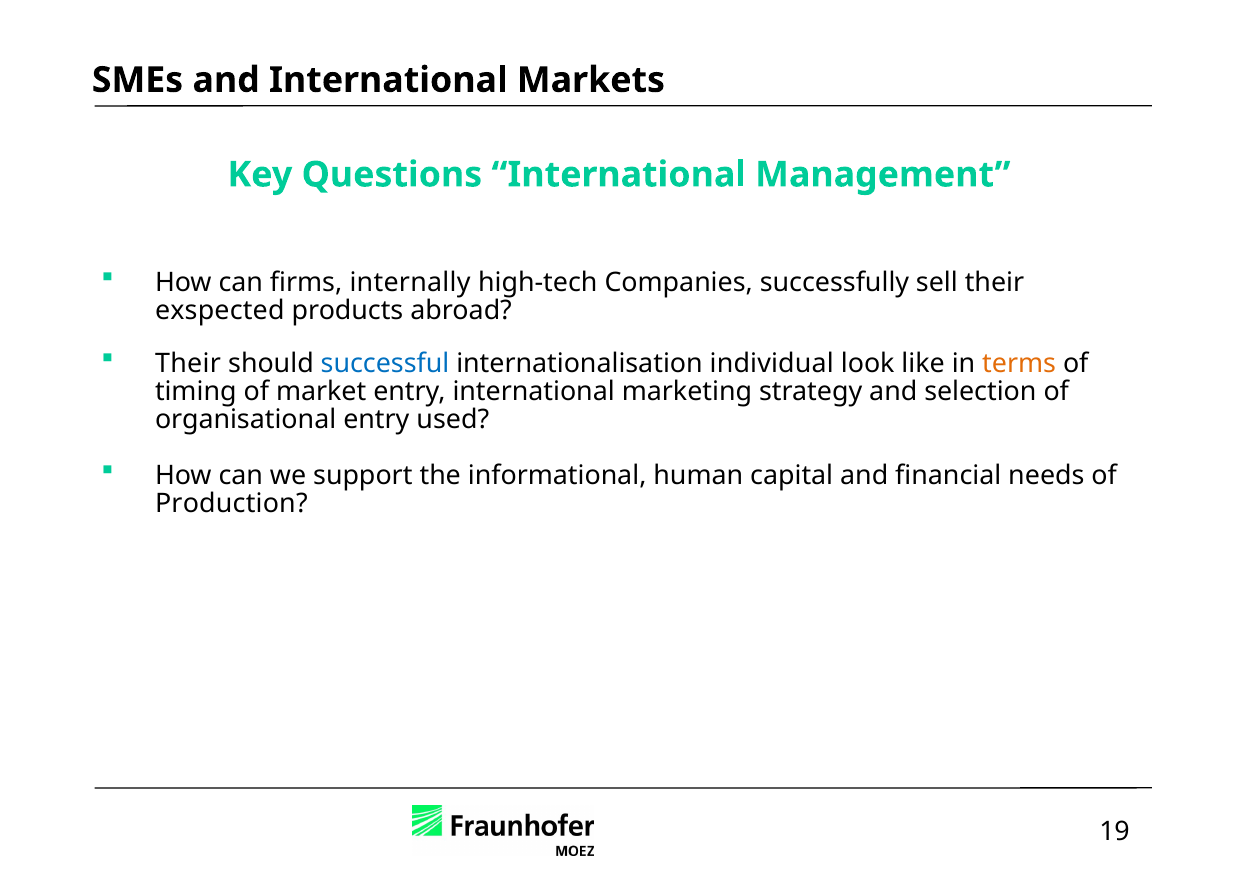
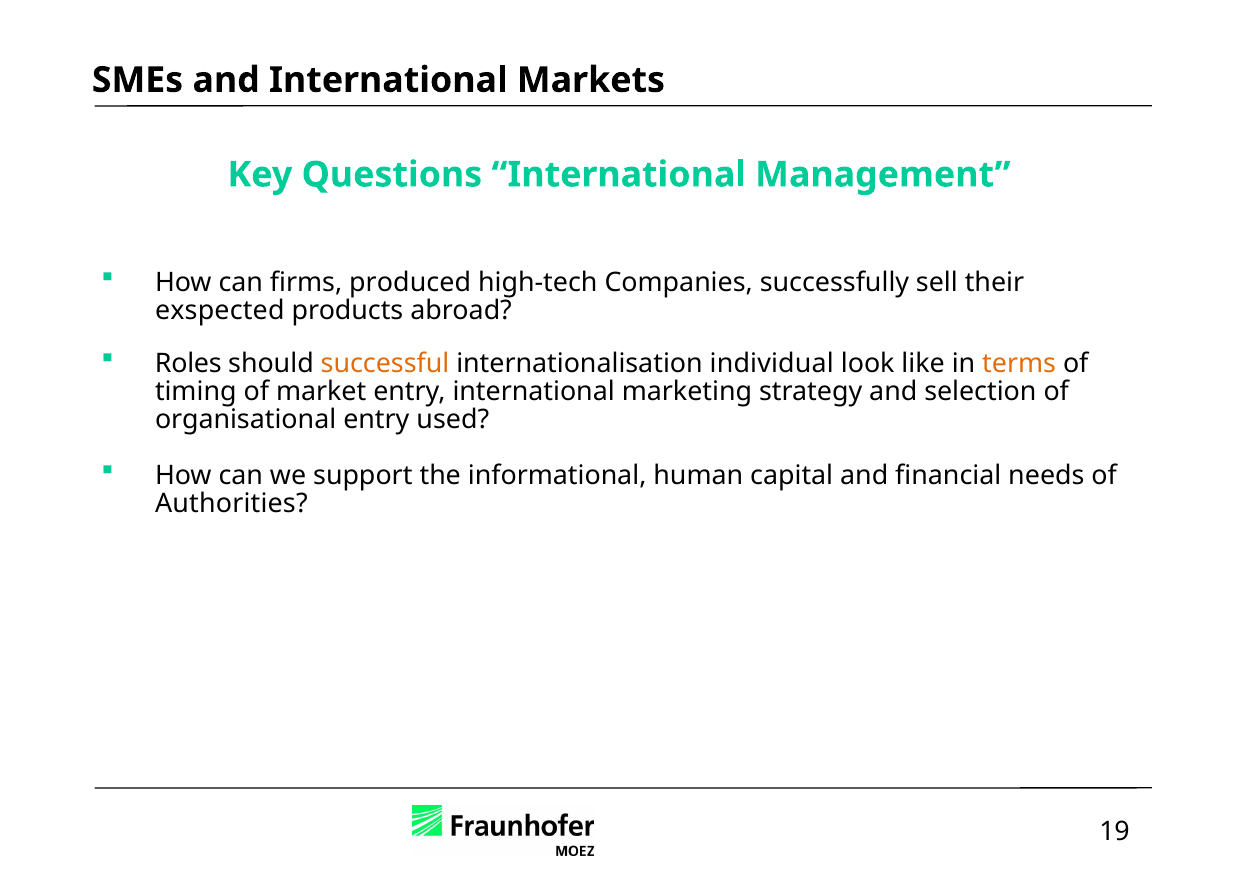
internally: internally -> produced (410, 282)
Their: Their -> Roles (188, 363)
successful colour: blue -> orange (385, 363)
Production: Production -> Authorities (231, 503)
